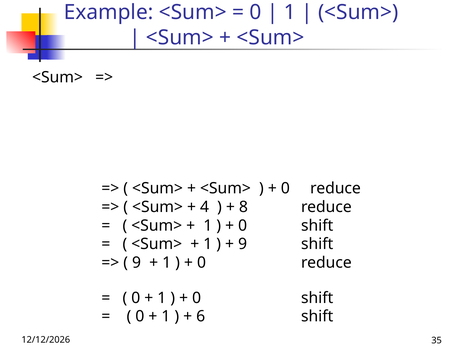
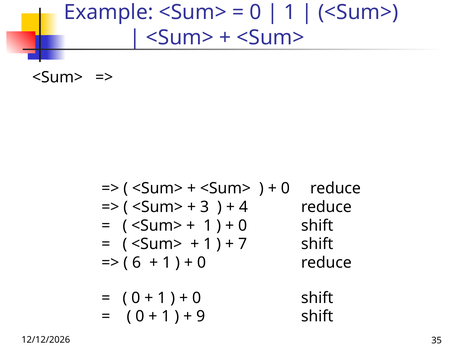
4: 4 -> 3 (205, 207)
8: 8 -> 4 (243, 207)
9: 9 -> 7 (243, 244)
9: 9 -> 6 (137, 262)
6: 6 -> 9 (201, 316)
